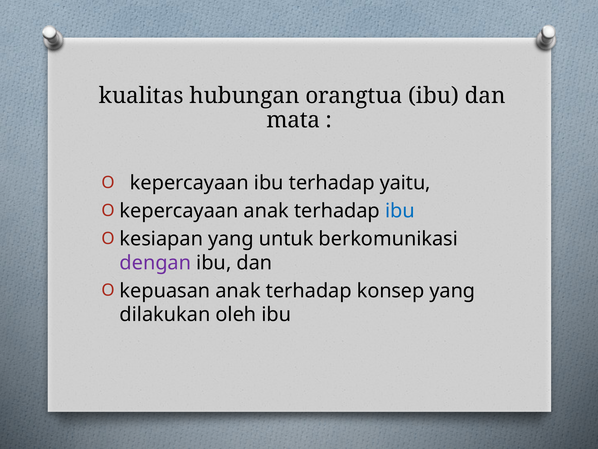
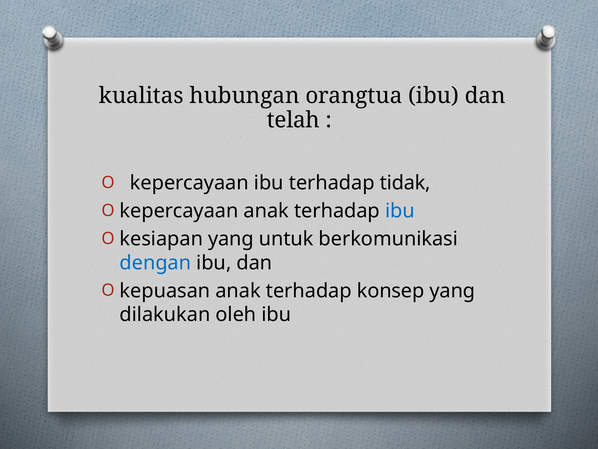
mata: mata -> telah (293, 120)
yaitu: yaitu -> tidak (405, 183)
dengan colour: purple -> blue (155, 263)
